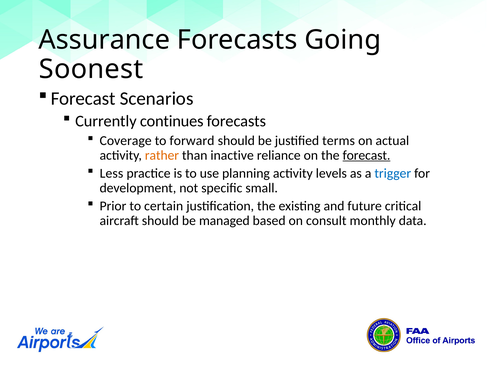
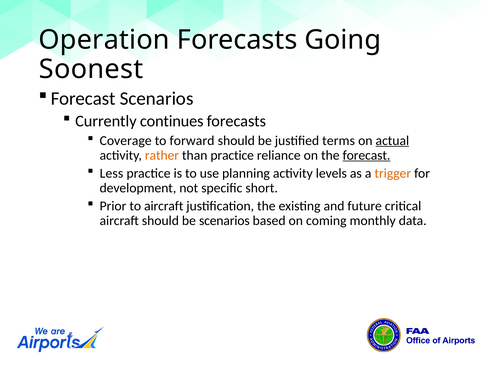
Assurance: Assurance -> Operation (104, 40)
actual underline: none -> present (392, 141)
than inactive: inactive -> practice (232, 156)
trigger colour: blue -> orange (393, 174)
small: small -> short (262, 188)
to certain: certain -> aircraft (164, 206)
be managed: managed -> scenarios (224, 221)
consult: consult -> coming (326, 221)
